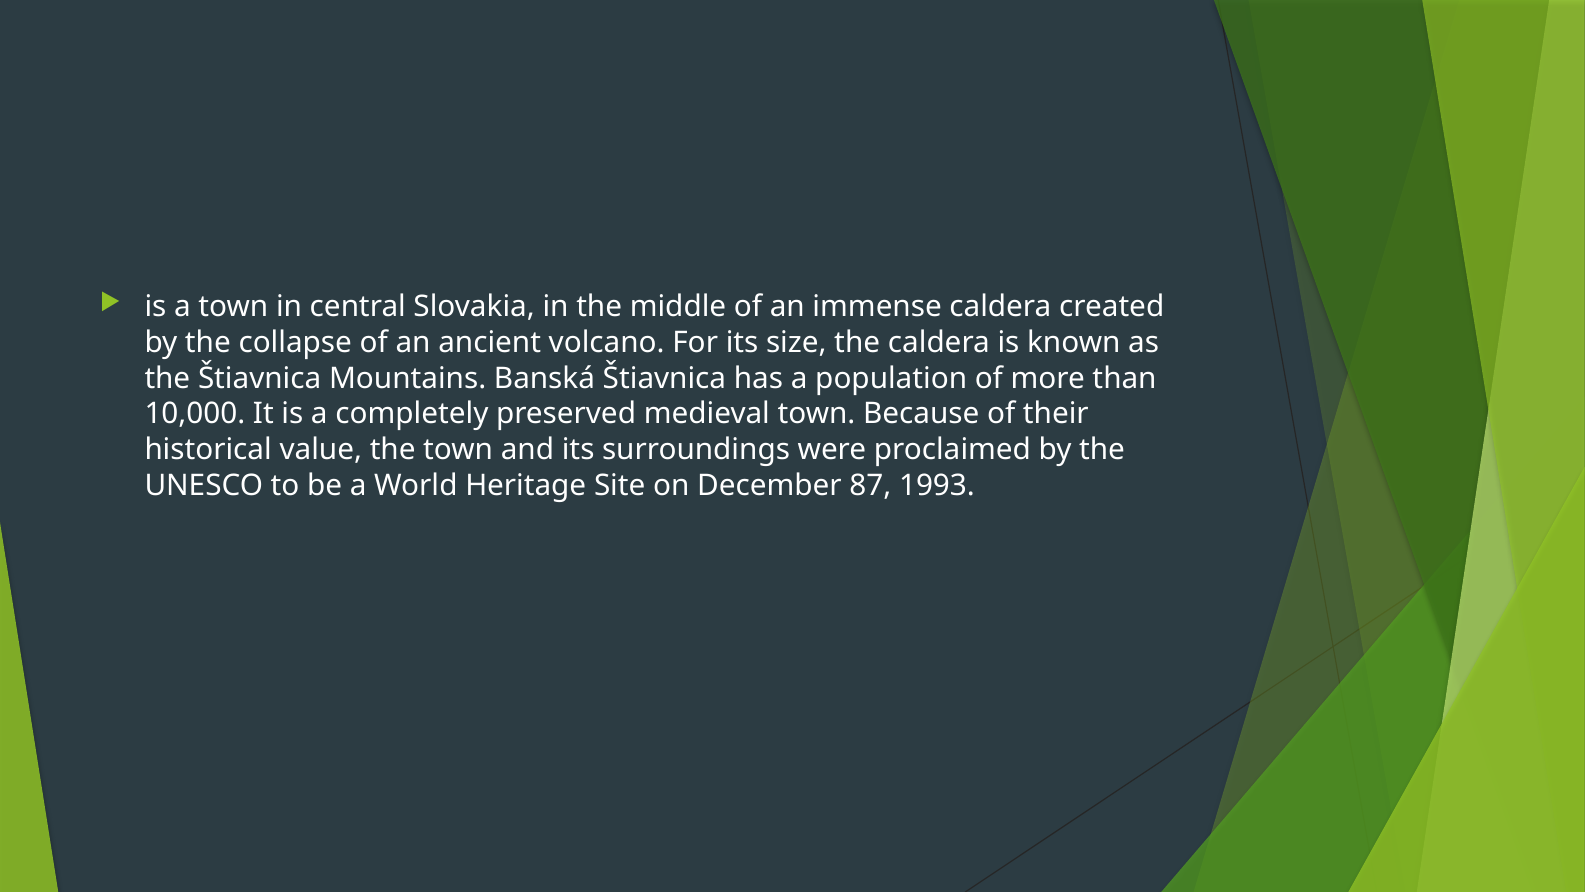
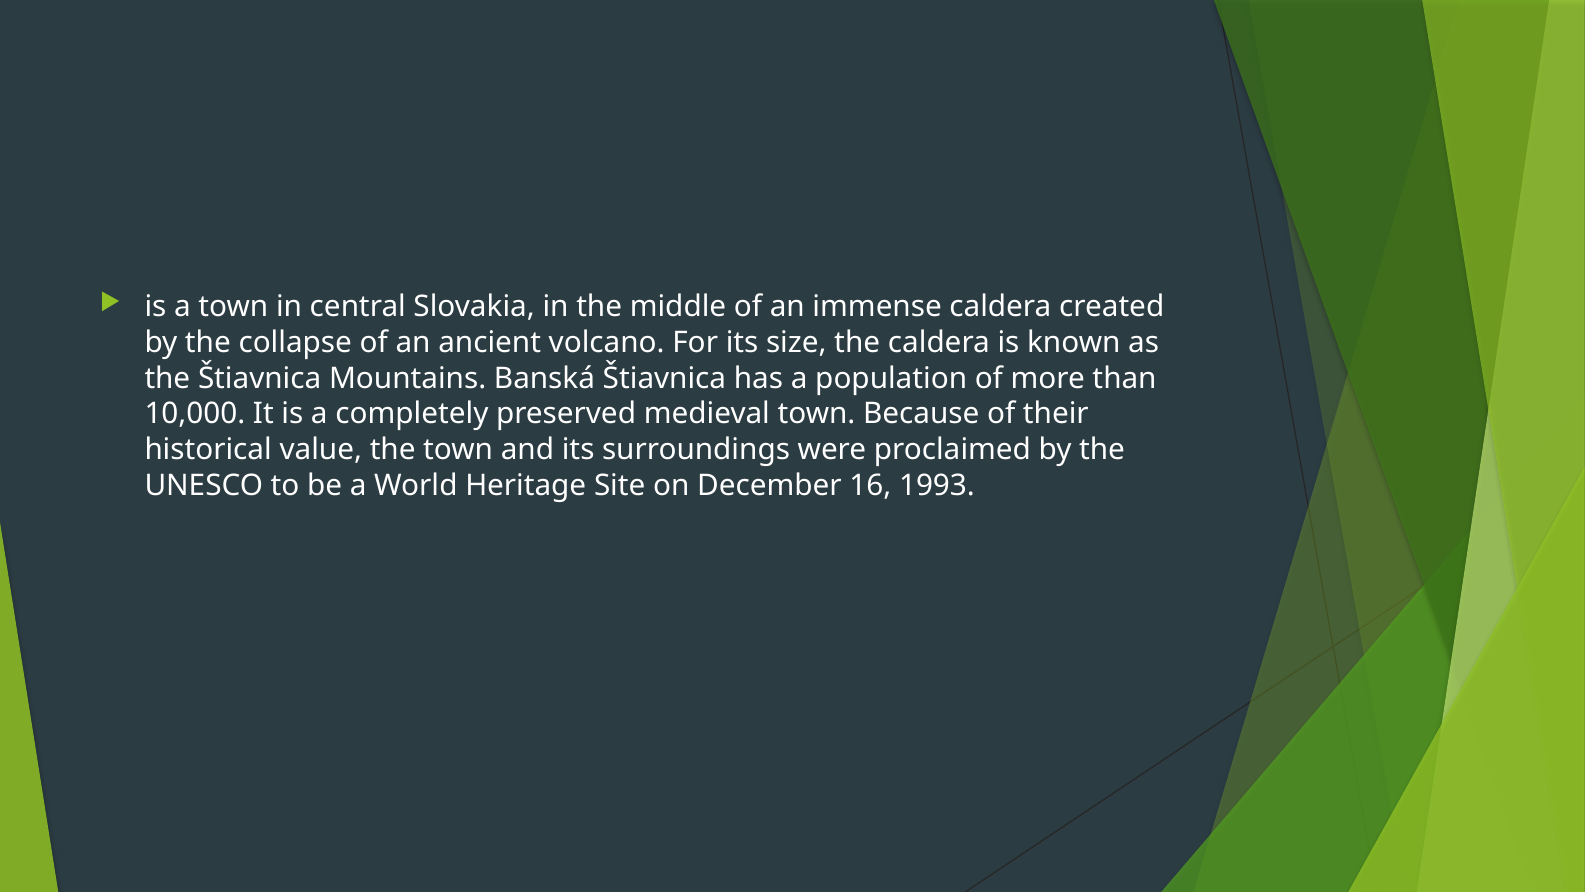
87: 87 -> 16 (870, 485)
